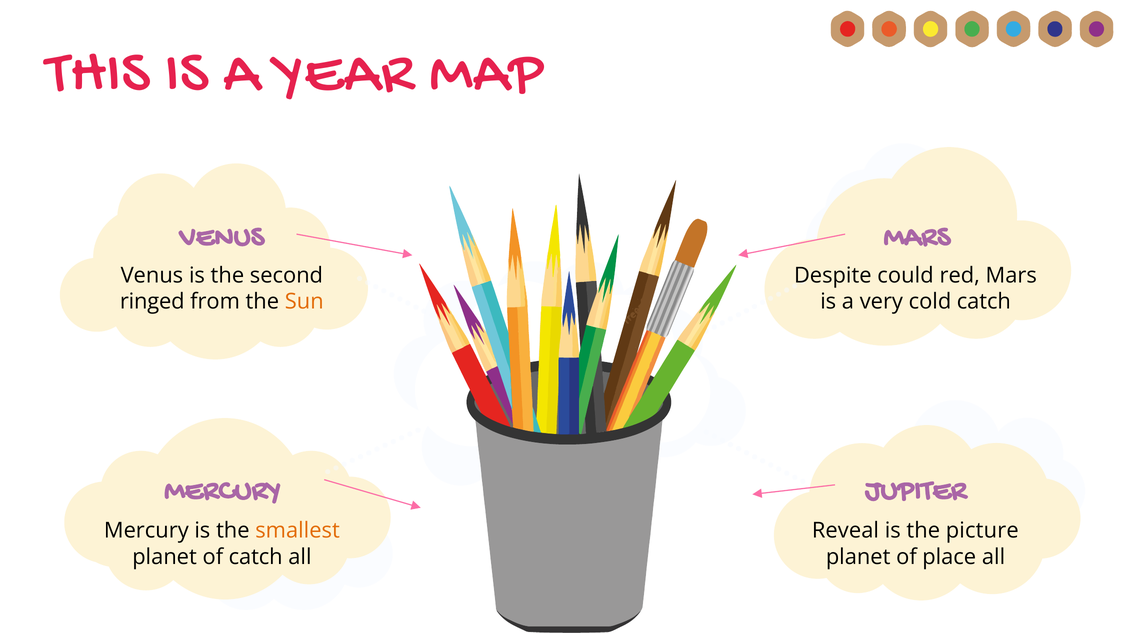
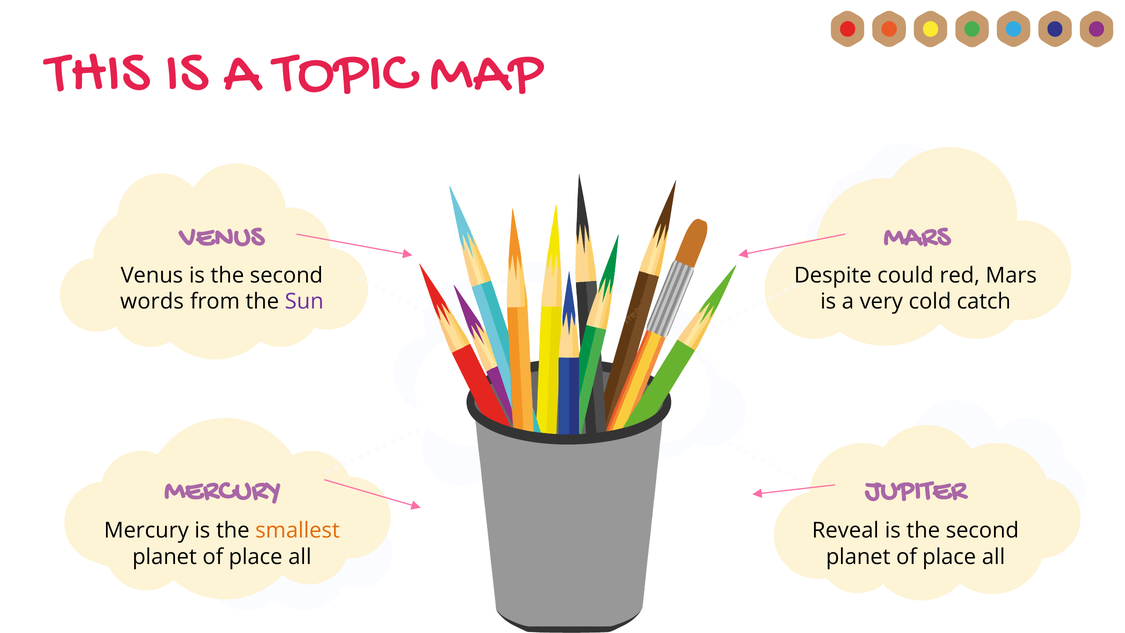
YEAR: YEAR -> TOPIC (345, 68)
ringed: ringed -> words (152, 302)
Sun colour: orange -> purple (304, 302)
picture: picture -> second (982, 530)
catch: catch -> place (256, 557)
